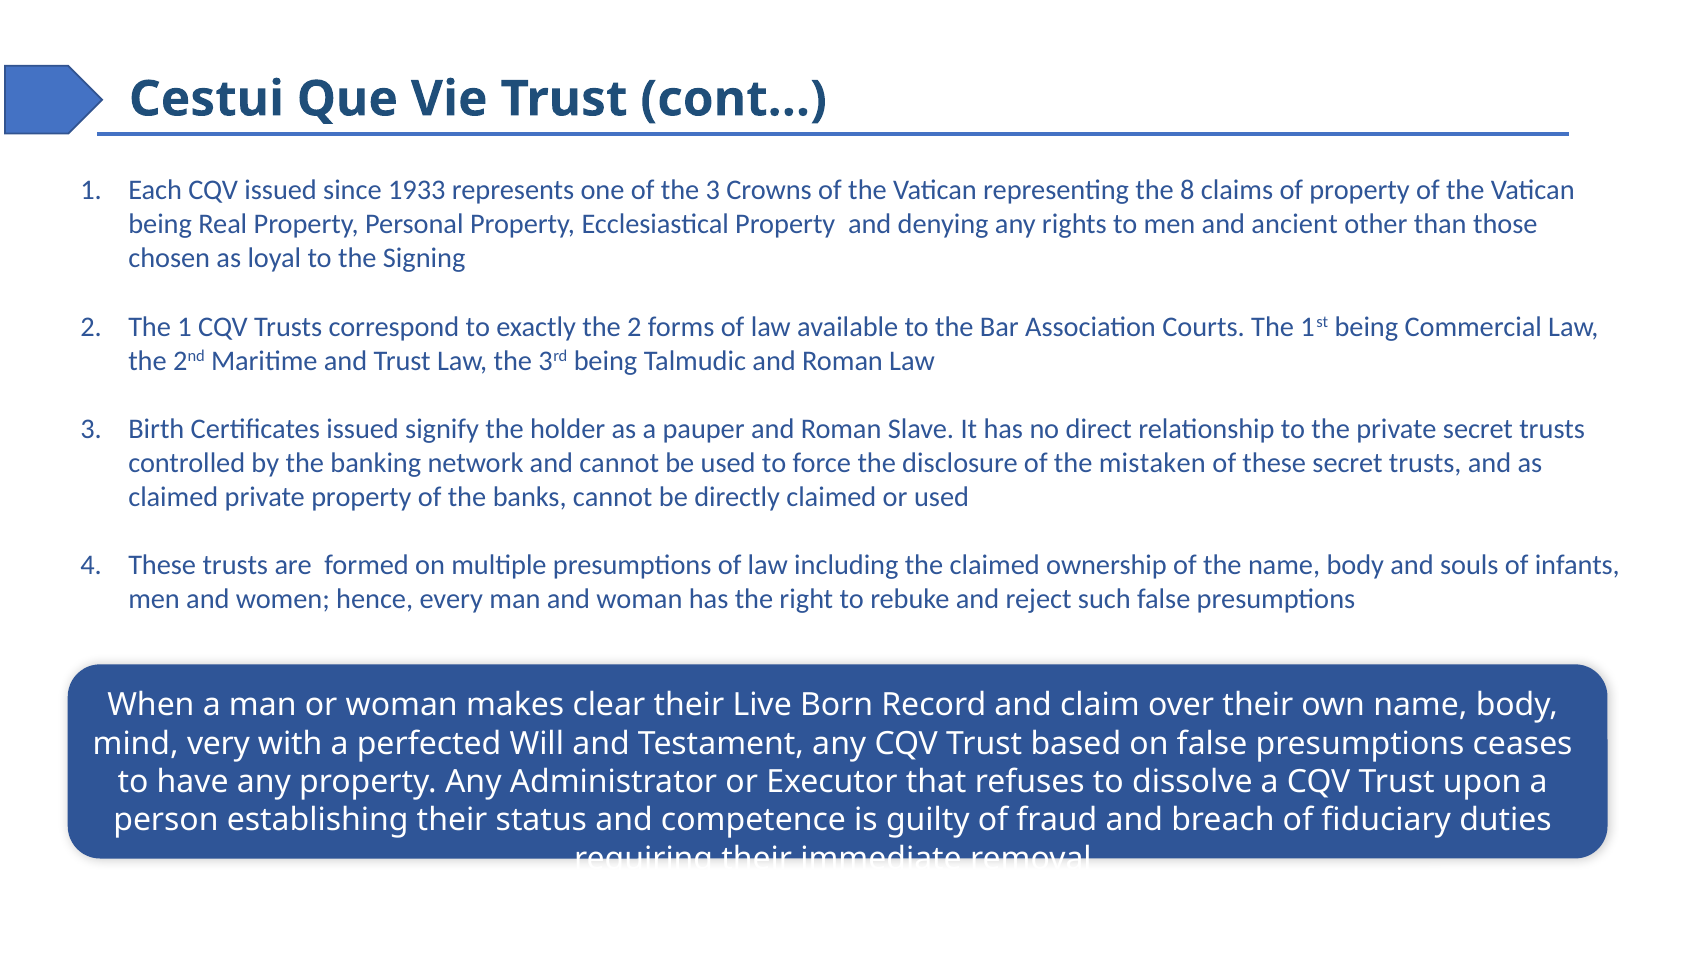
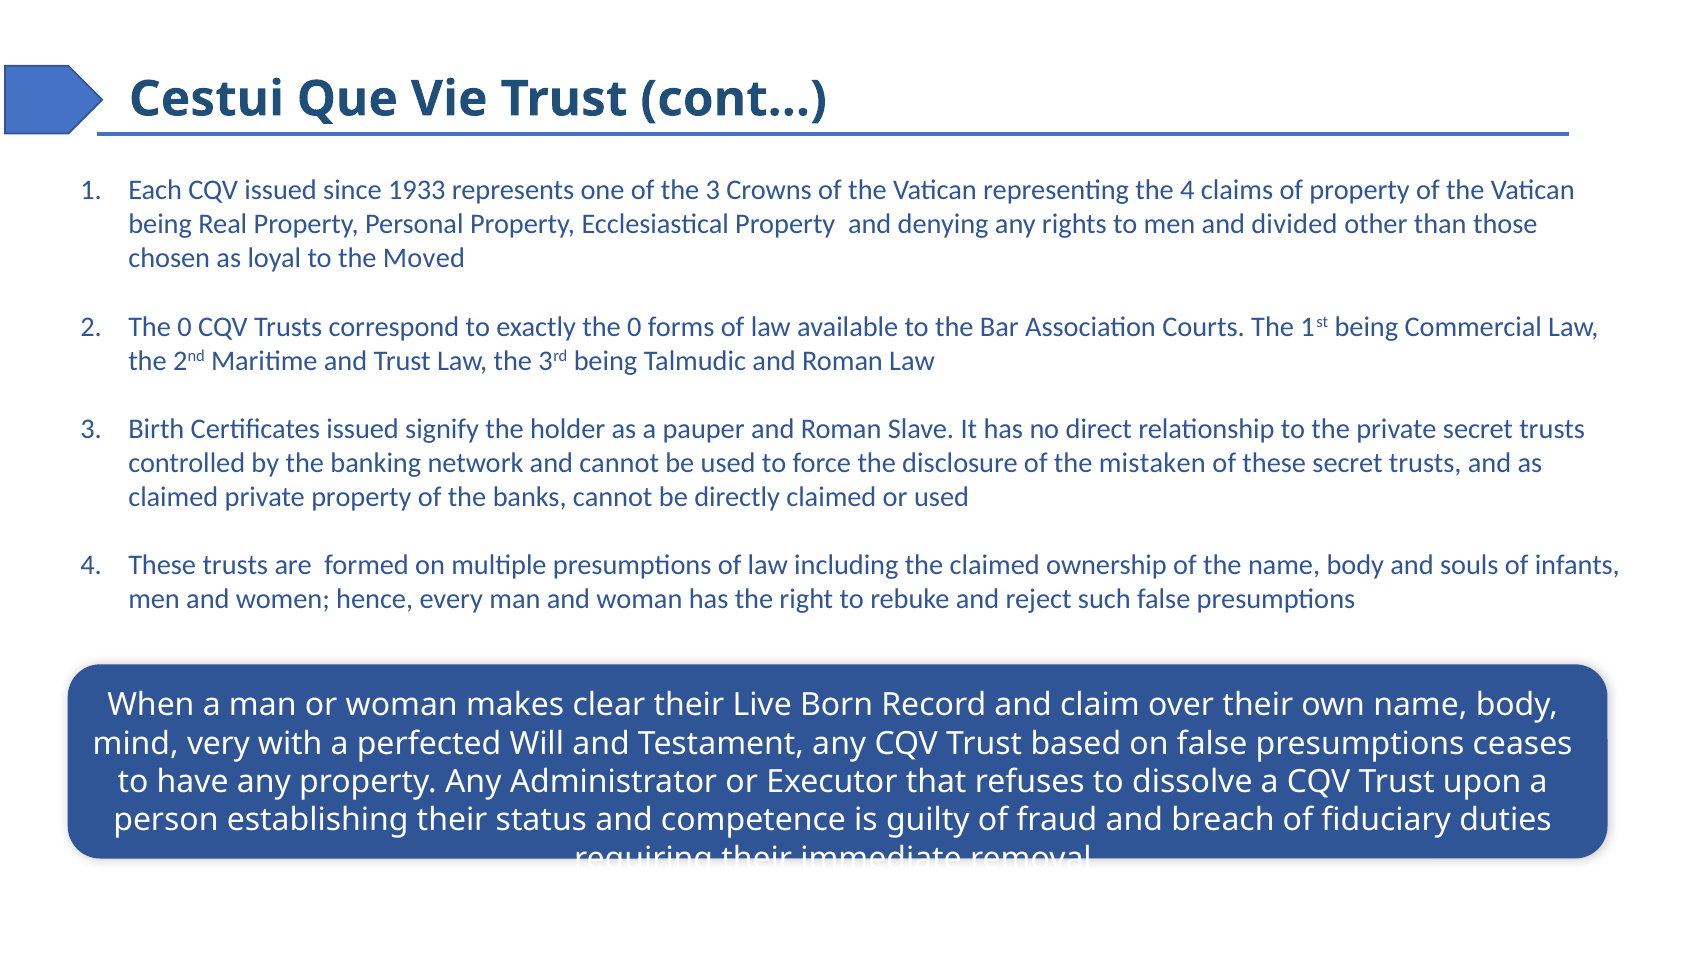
the 8: 8 -> 4 (1187, 190)
ancient: ancient -> divided (1294, 224)
Signing: Signing -> Moved (424, 259)
1: 1 -> 0 (184, 327)
exactly the 2: 2 -> 0 (634, 327)
